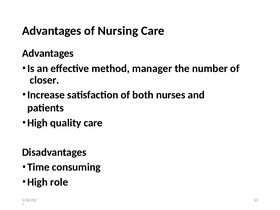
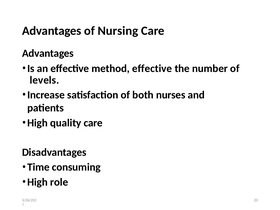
method manager: manager -> effective (152, 68)
closer: closer -> levels (44, 80)
